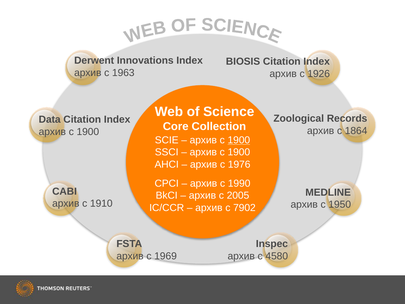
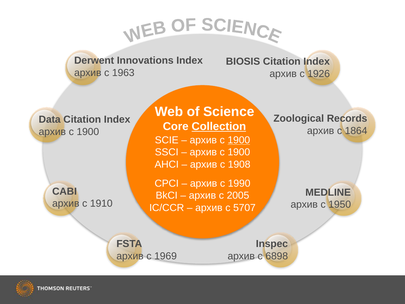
Collection underline: none -> present (219, 126)
1976: 1976 -> 1908 (239, 164)
7902: 7902 -> 5707 (244, 208)
4580: 4580 -> 6898 (277, 256)
